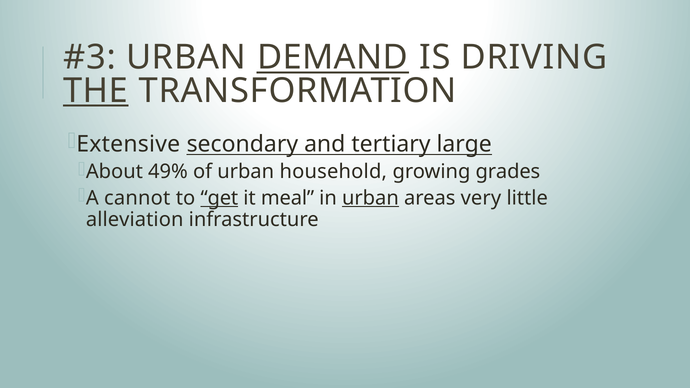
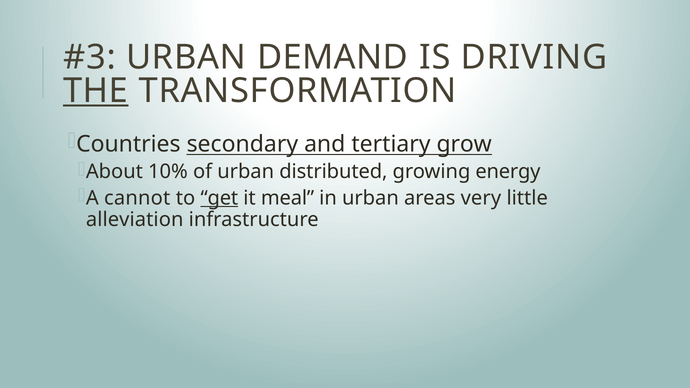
DEMAND underline: present -> none (333, 58)
Extensive: Extensive -> Countries (128, 144)
large: large -> grow (464, 144)
49%: 49% -> 10% (168, 172)
household: household -> distributed (333, 172)
grades: grades -> energy (508, 172)
urban underline: present -> none (370, 198)
